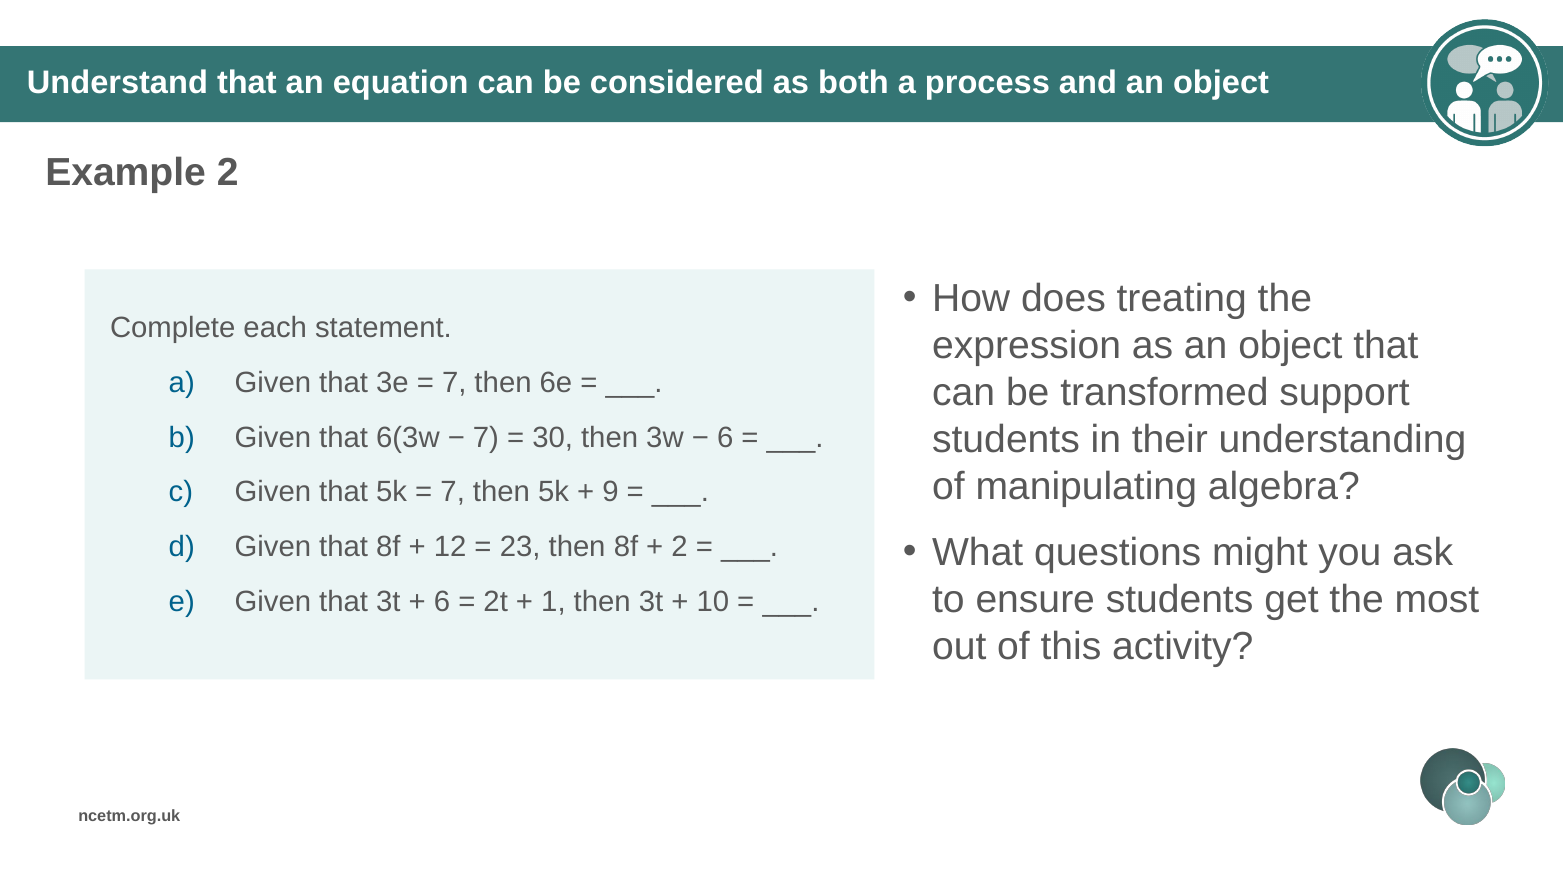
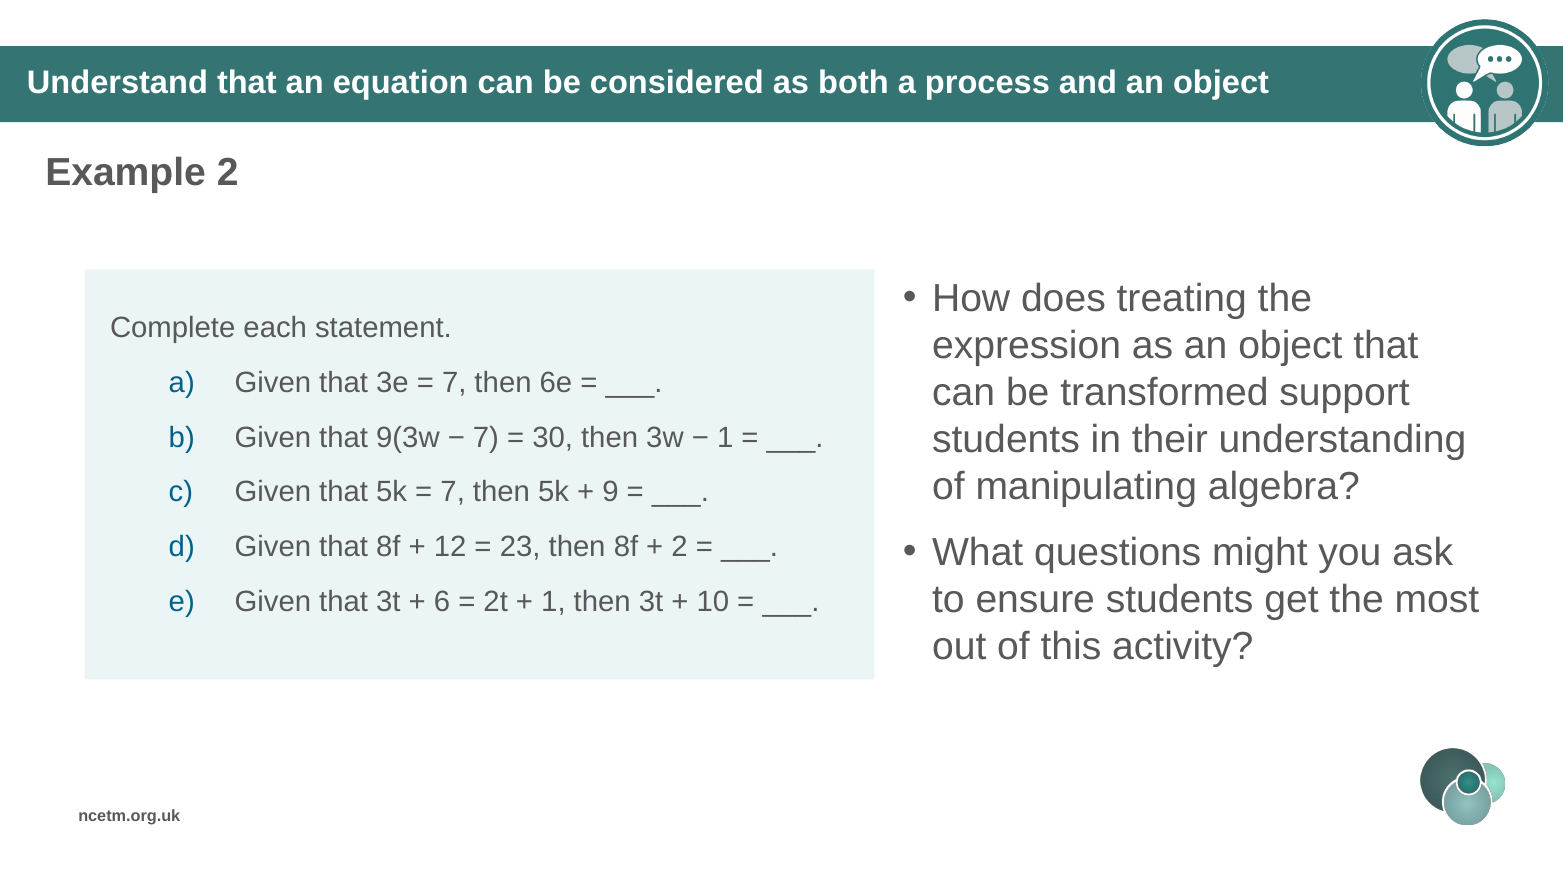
6(3w: 6(3w -> 9(3w (408, 438)
6: 6 -> 1 (725, 438)
